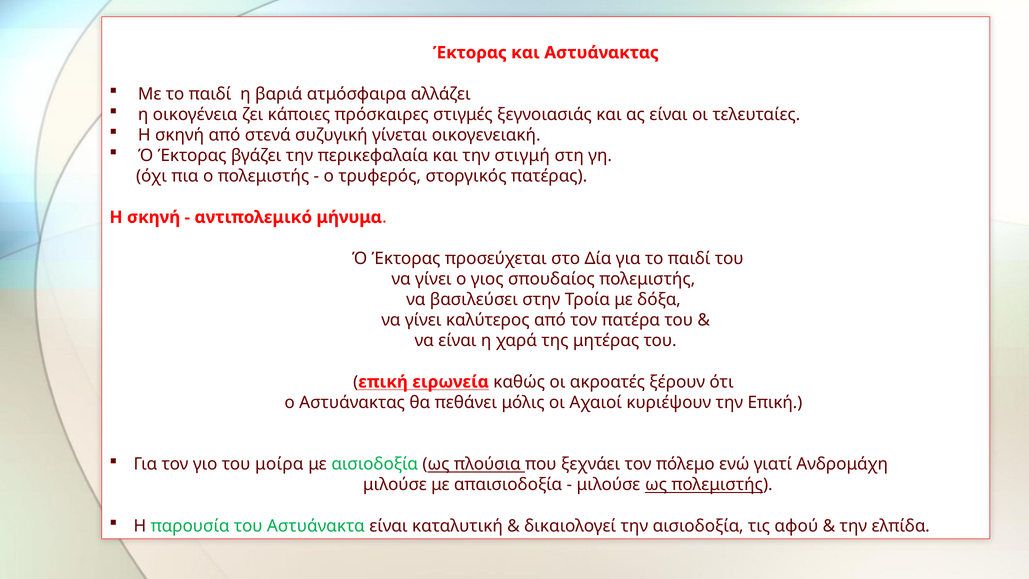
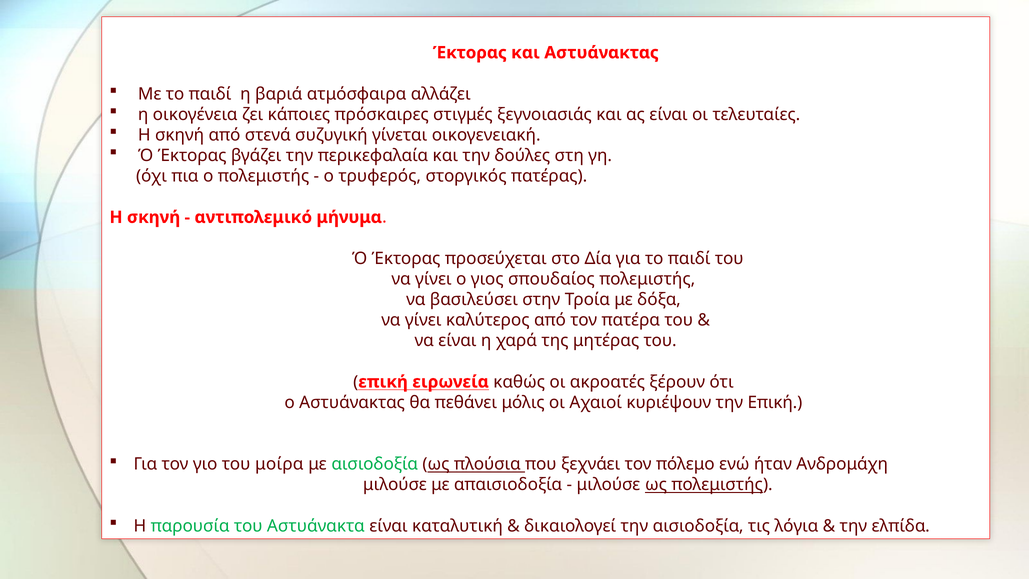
στιγμή: στιγμή -> δούλες (522, 156)
γιατί: γιατί -> ήταν (773, 464)
αφού: αφού -> λόγια (796, 526)
